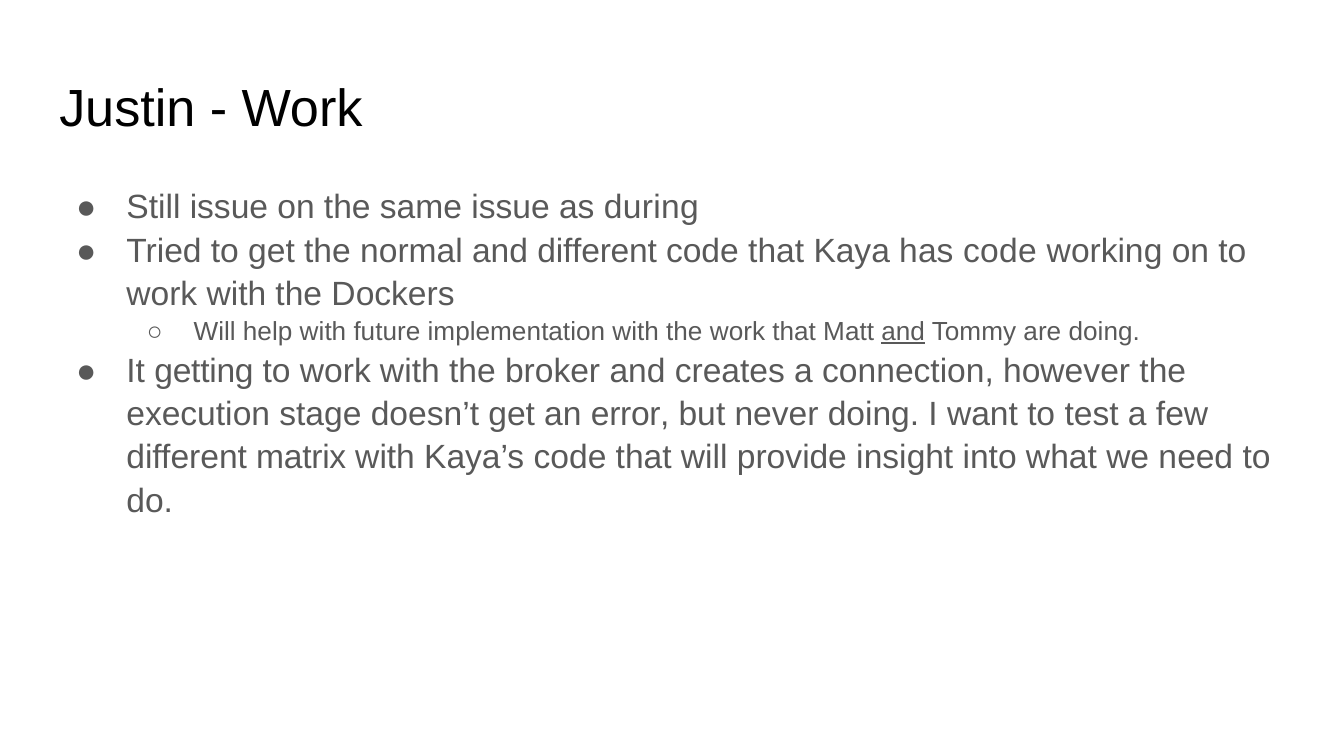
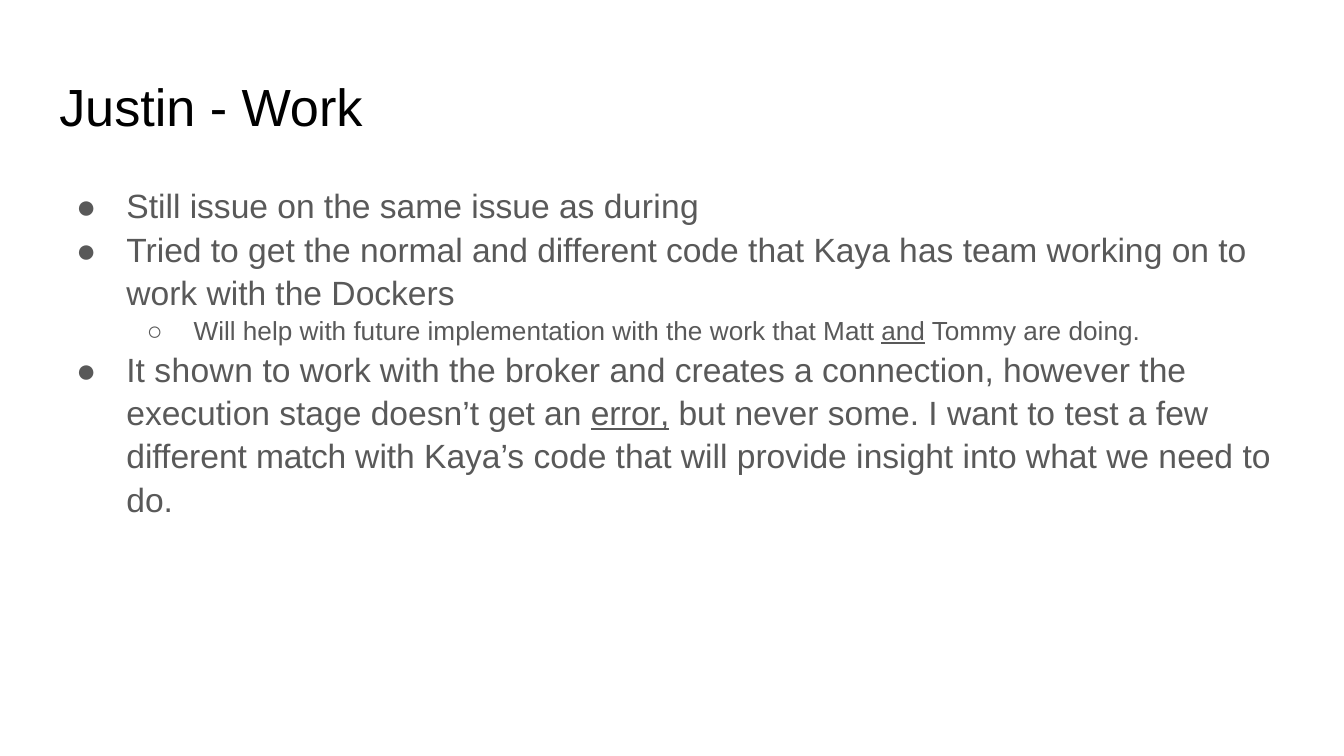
has code: code -> team (1000, 251)
getting: getting -> shown (204, 371)
error underline: none -> present (630, 414)
never doing: doing -> some (874, 414)
matrix: matrix -> match (301, 458)
